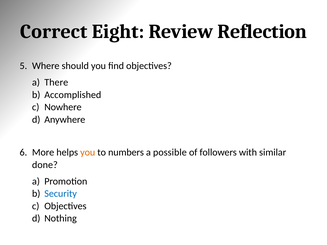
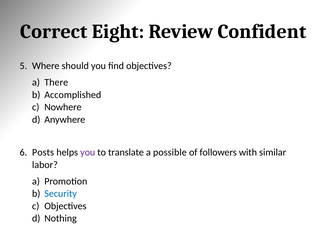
Reflection: Reflection -> Confident (262, 32)
More: More -> Posts (43, 153)
you colour: orange -> purple (88, 153)
numbers: numbers -> translate (126, 153)
done: done -> labor (45, 165)
